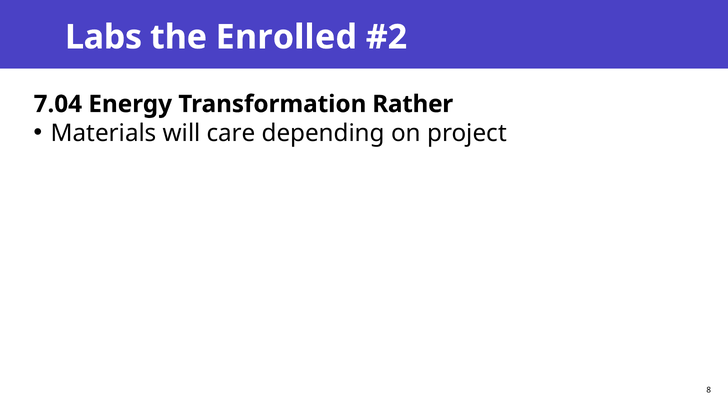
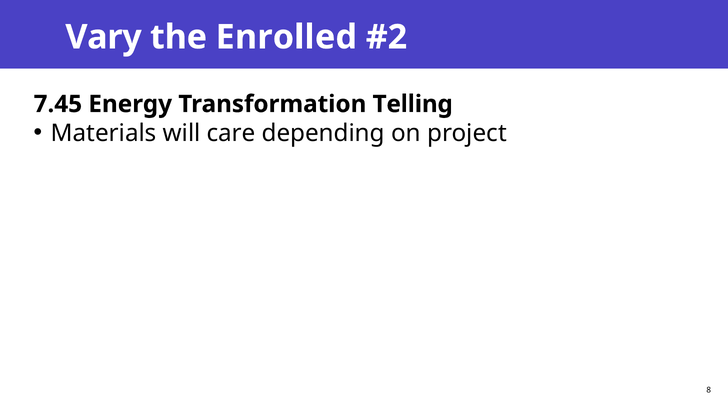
Labs: Labs -> Vary (104, 37)
7.04: 7.04 -> 7.45 (58, 104)
Rather: Rather -> Telling (413, 104)
